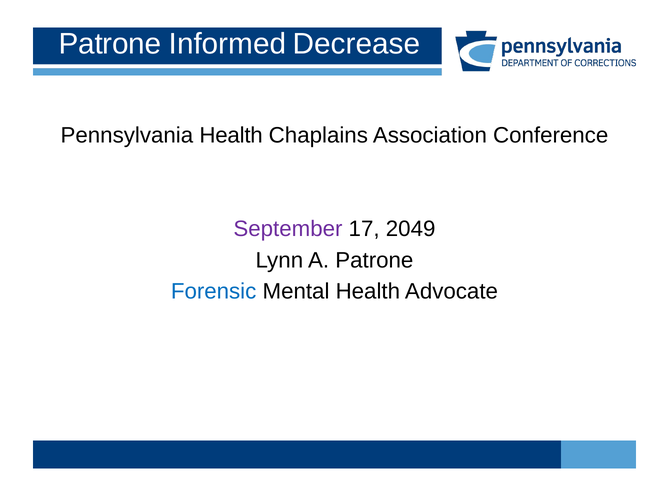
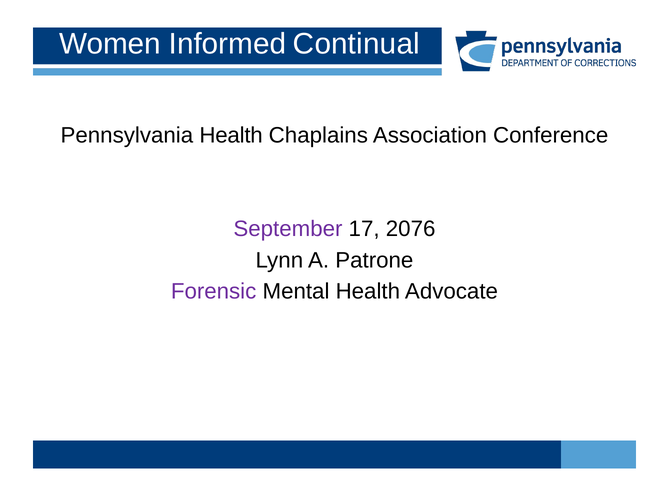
Patrone: Patrone -> Women (110, 44)
Decrease: Decrease -> Continual (356, 44)
2049: 2049 -> 2076 (411, 229)
Forensic colour: blue -> purple (214, 291)
